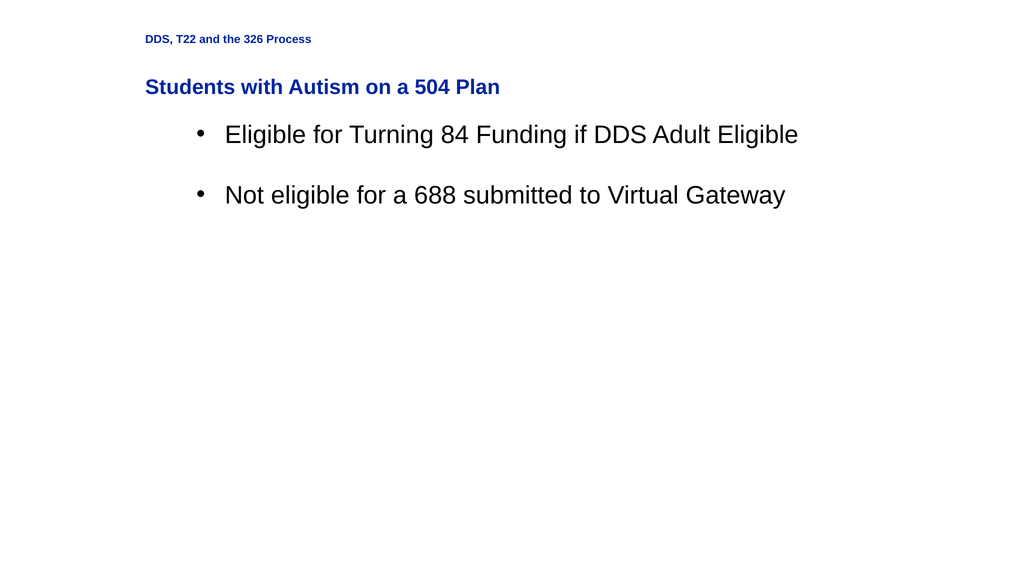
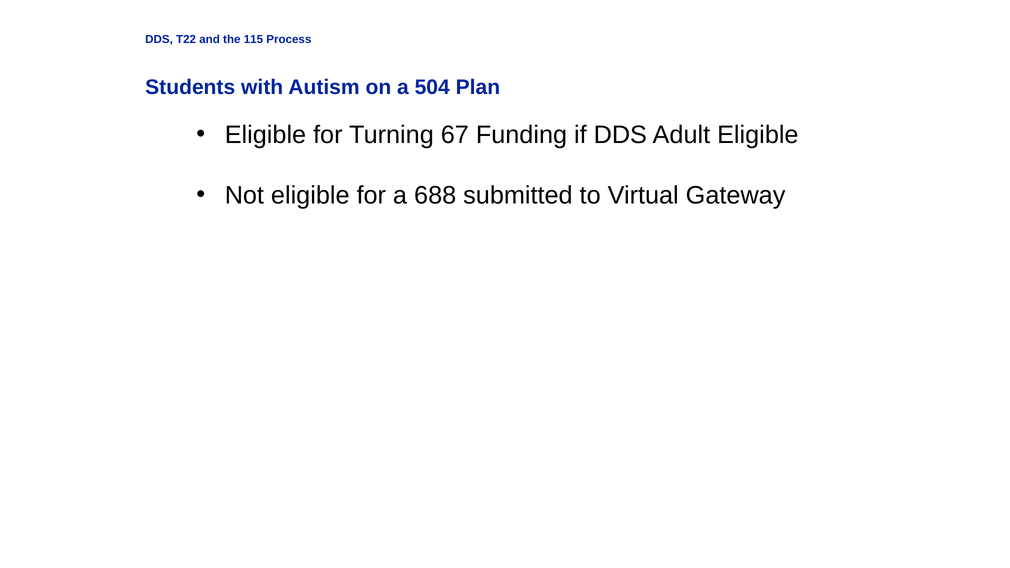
326: 326 -> 115 (253, 39)
84: 84 -> 67 (455, 135)
